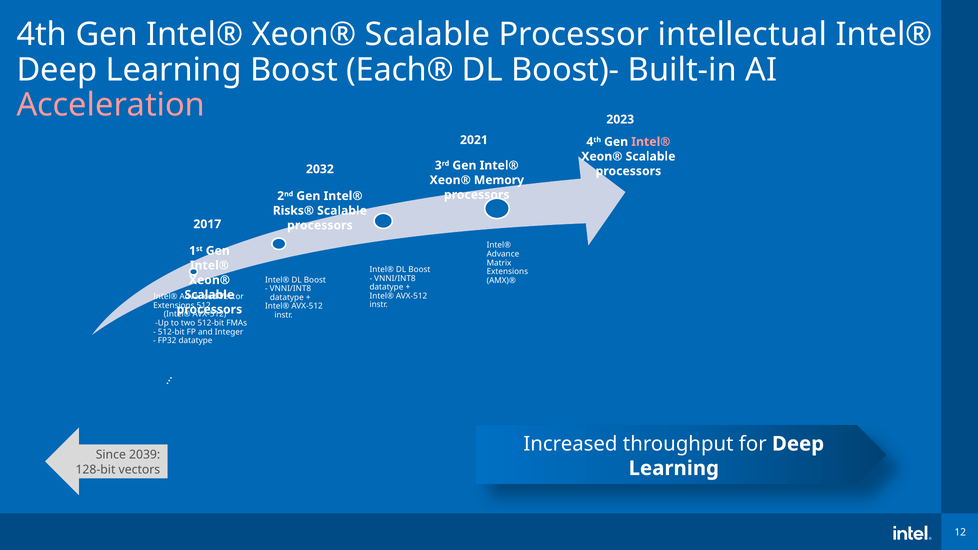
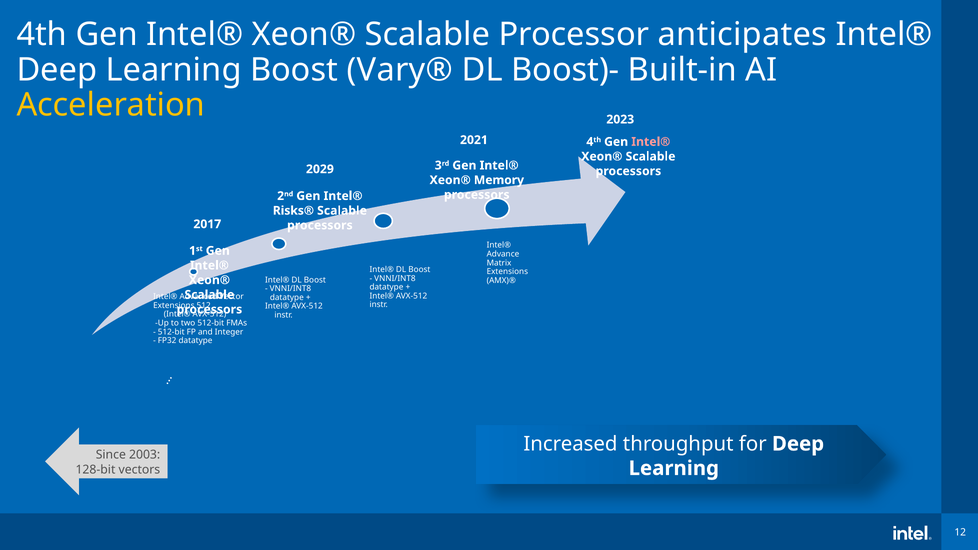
intellectual: intellectual -> anticipates (742, 35)
Each®: Each® -> Vary® (400, 70)
Acceleration colour: pink -> yellow (111, 105)
2032: 2032 -> 2029 (320, 169)
2039: 2039 -> 2003 (145, 455)
